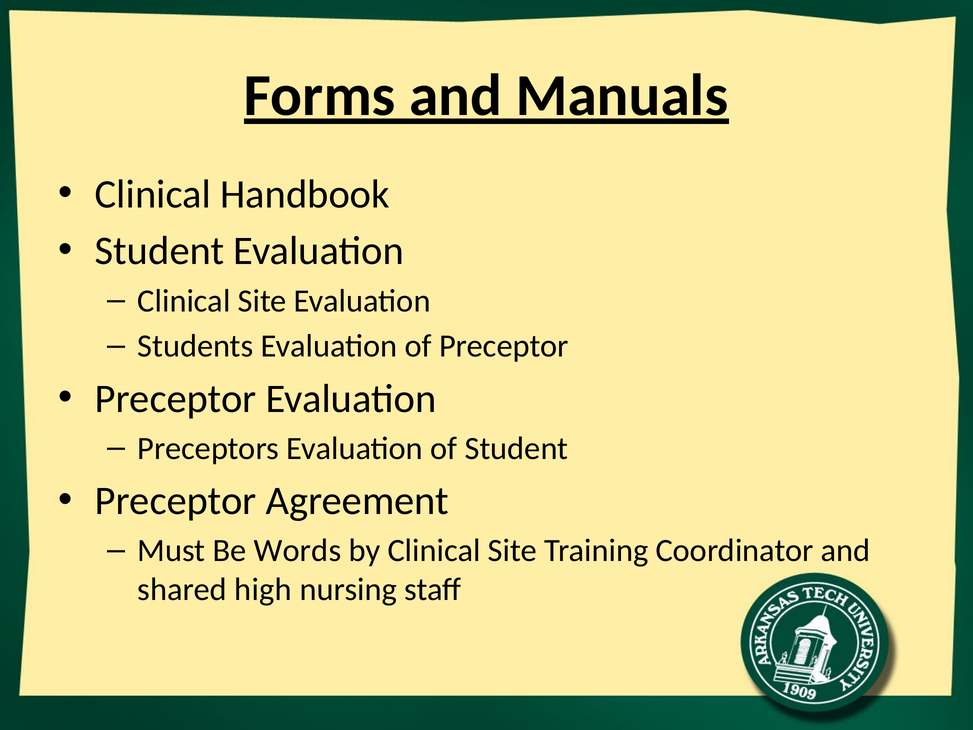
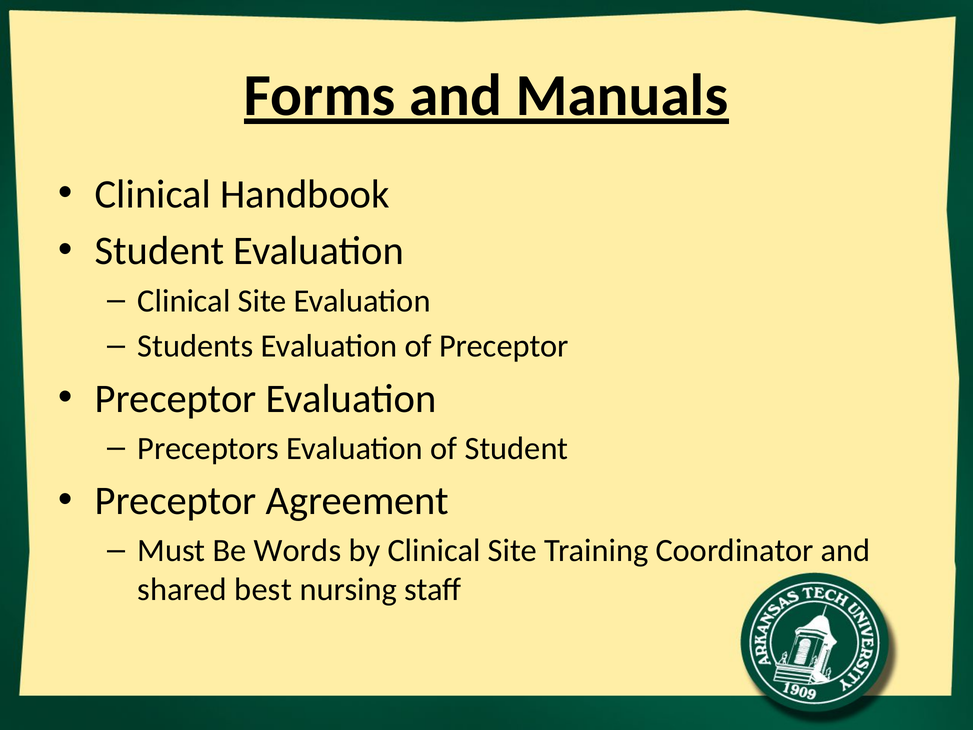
high: high -> best (263, 589)
